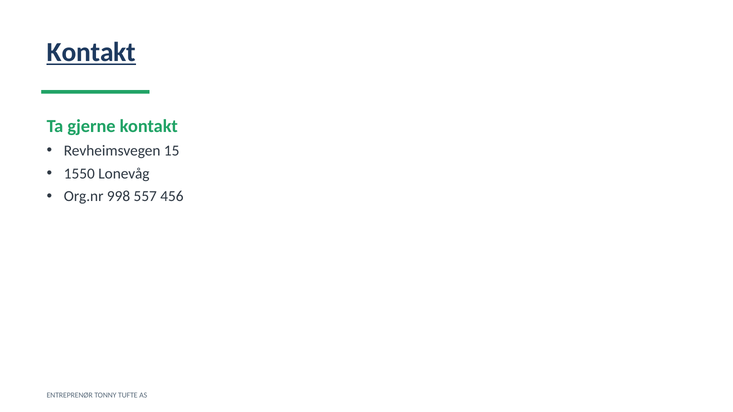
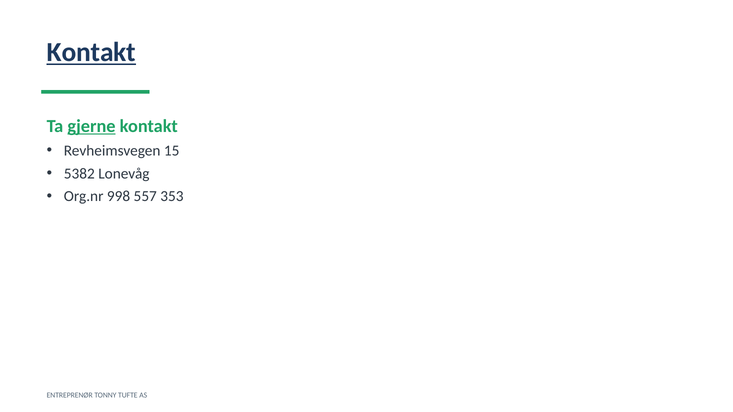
gjerne underline: none -> present (92, 126)
1550: 1550 -> 5382 (79, 174)
456: 456 -> 353 (172, 197)
